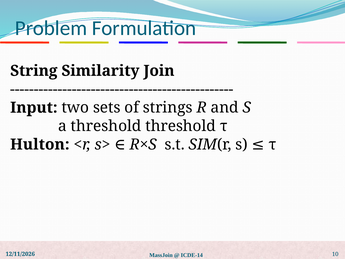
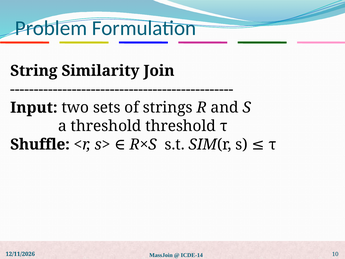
Hulton: Hulton -> Shuffle (40, 144)
